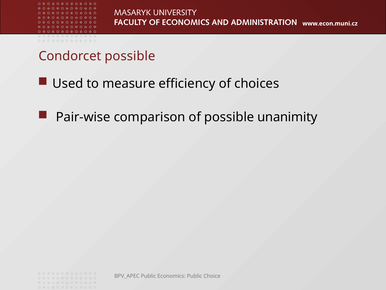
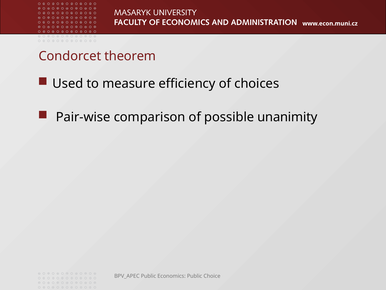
Condorcet possible: possible -> theorem (130, 56)
